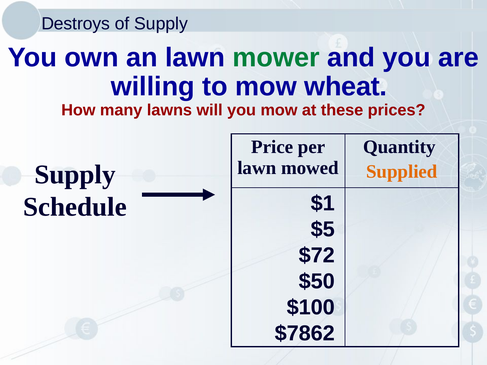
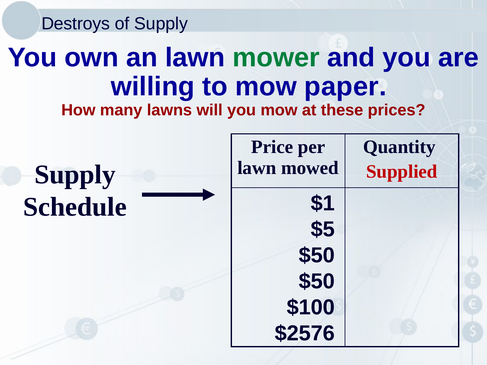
wheat: wheat -> paper (345, 87)
Supplied colour: orange -> red (402, 172)
$72: $72 -> $50 (317, 256)
$7862: $7862 -> $2576 (305, 333)
